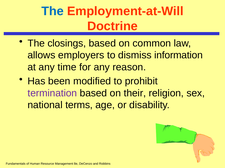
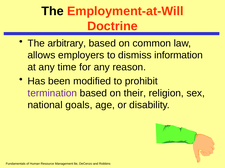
The colour: blue -> black (53, 11)
closings: closings -> arbitrary (67, 43)
terms: terms -> goals (79, 105)
